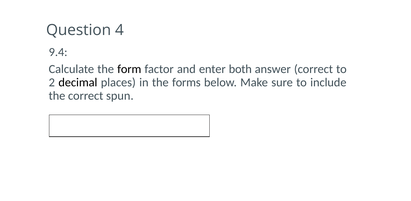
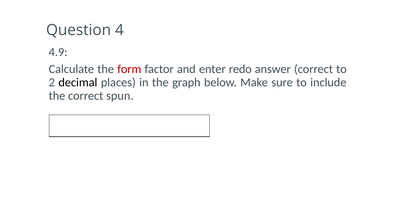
9.4: 9.4 -> 4.9 (58, 52)
form colour: black -> red (129, 69)
both: both -> redo (240, 69)
forms: forms -> graph (186, 82)
